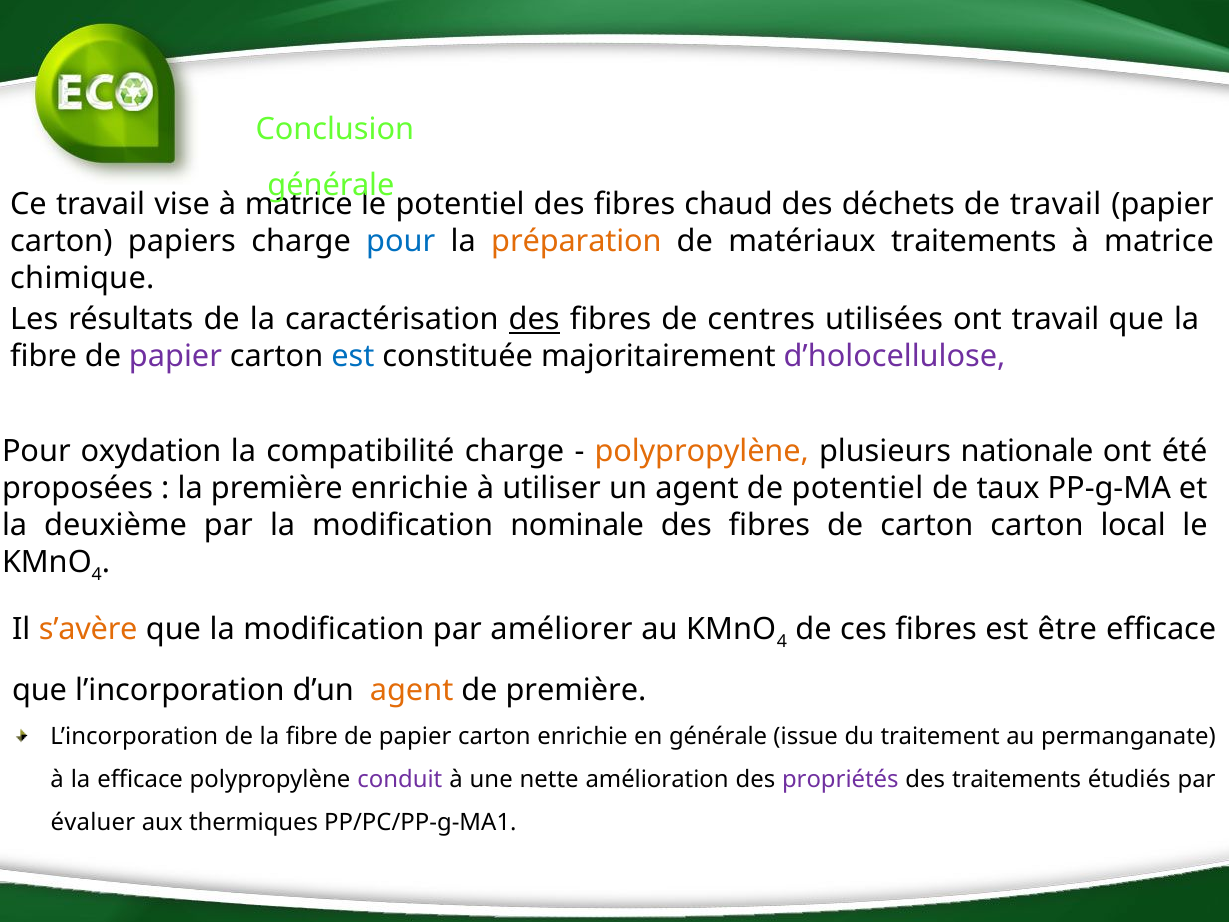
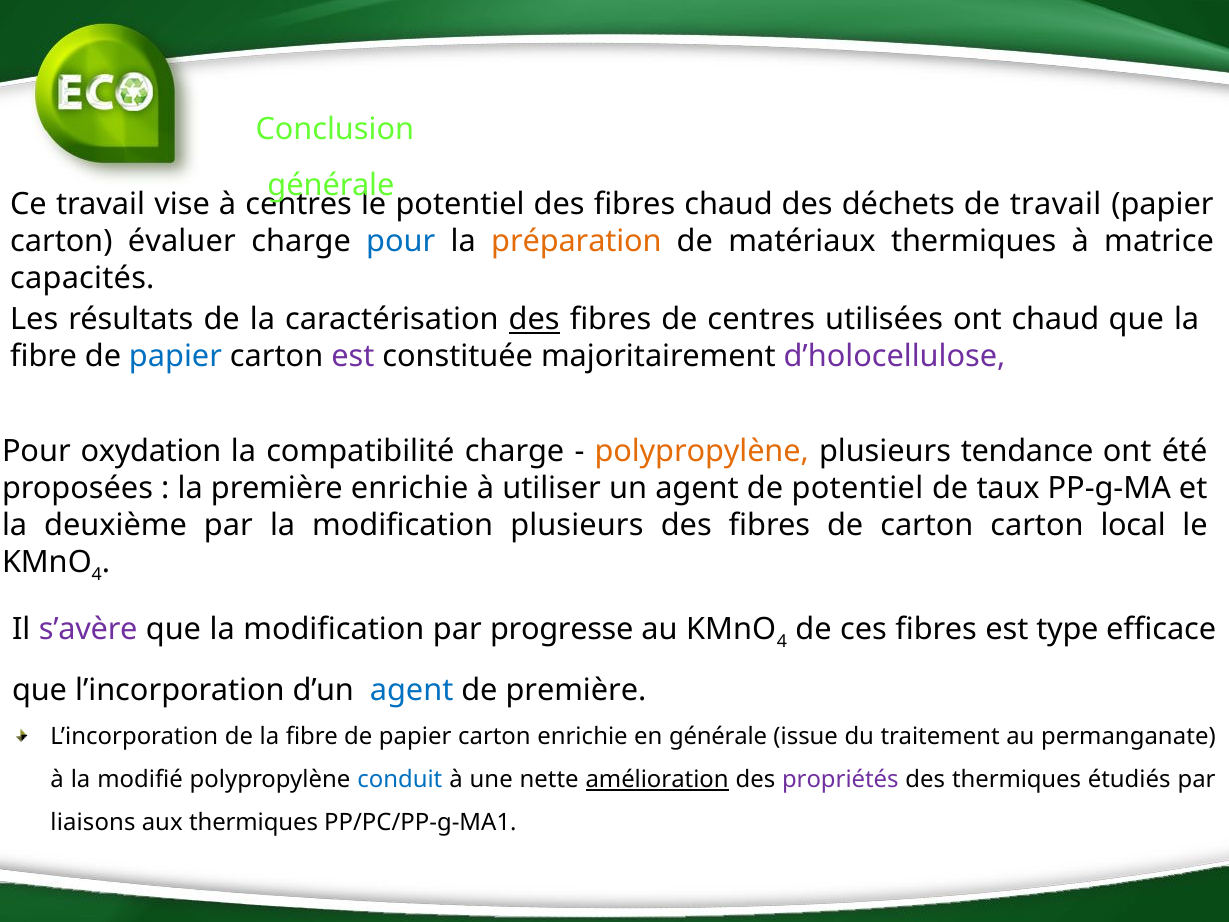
vise à matrice: matrice -> centres (299, 205)
papiers: papiers -> évaluer (182, 241)
matériaux traitements: traitements -> thermiques (974, 241)
chimique: chimique -> capacités (82, 278)
ont travail: travail -> chaud (1055, 320)
papier colour: purple -> blue (175, 357)
est colour: blue -> purple (353, 357)
nationale: nationale -> tendance (1027, 452)
modification nominale: nominale -> plusieurs (577, 525)
s’avère colour: orange -> purple (88, 630)
améliorer: améliorer -> progresse (562, 630)
être: être -> type (1067, 630)
agent colour: orange -> blue (412, 690)
la efficace: efficace -> modifié (140, 780)
conduit colour: purple -> blue (400, 780)
amélioration underline: none -> present (657, 780)
des traitements: traitements -> thermiques (1017, 780)
évaluer: évaluer -> liaisons (93, 823)
